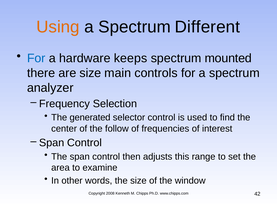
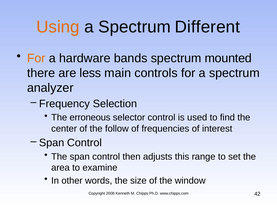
For colour: blue -> orange (36, 58)
keeps: keeps -> bands (131, 58)
are size: size -> less (90, 73)
generated: generated -> erroneous (90, 117)
